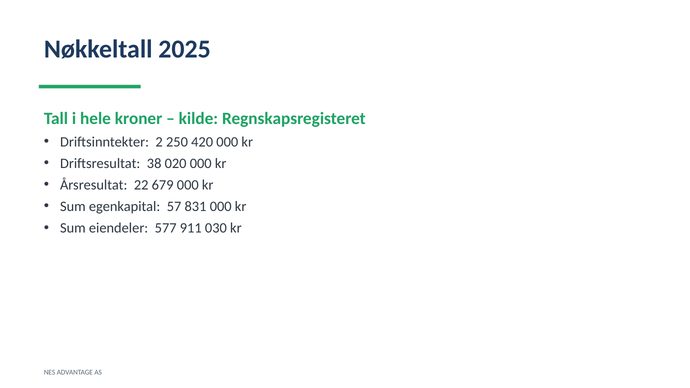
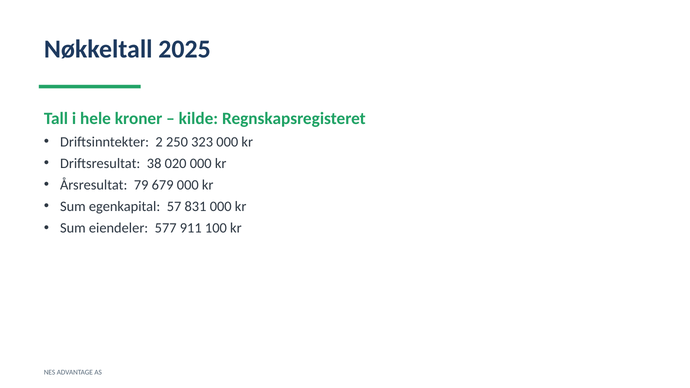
420: 420 -> 323 (202, 142)
22: 22 -> 79 (141, 185)
030: 030 -> 100 (216, 228)
